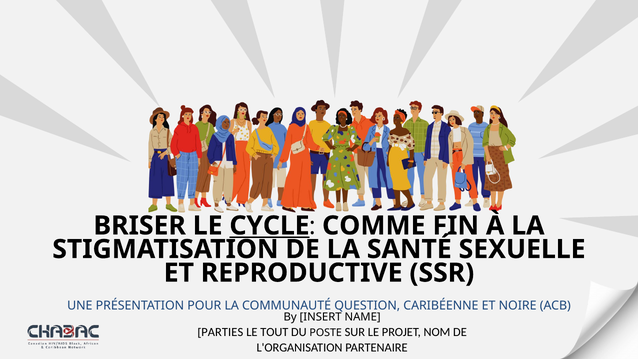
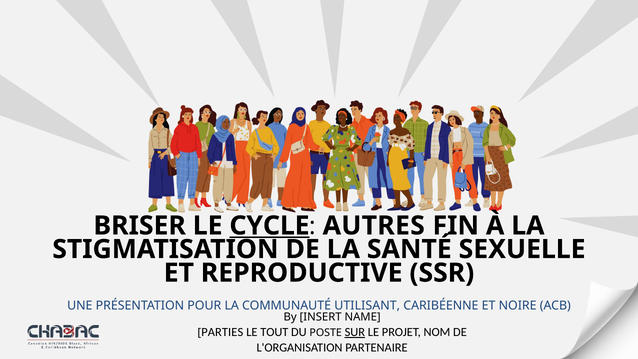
COMME: COMME -> AUTRES (374, 226)
QUESTION: QUESTION -> UTILISANT (367, 306)
SUR underline: none -> present (355, 332)
